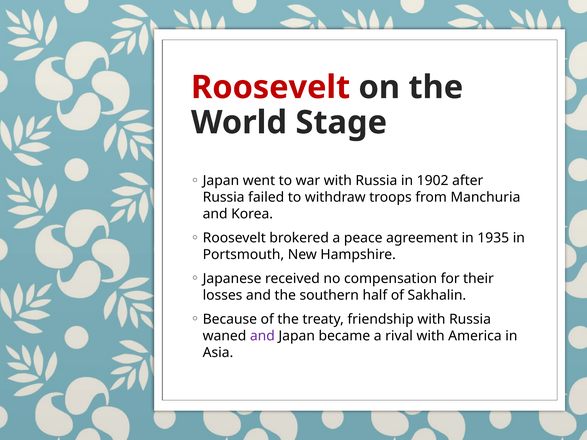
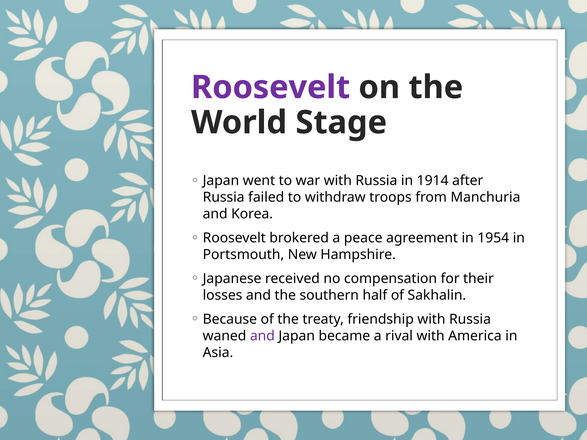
Roosevelt colour: red -> purple (271, 87)
1902: 1902 -> 1914 (433, 181)
1935: 1935 -> 1954 (493, 238)
